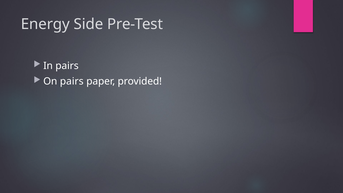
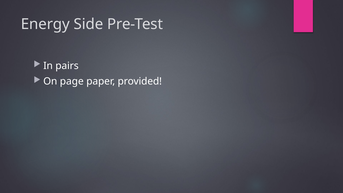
On pairs: pairs -> page (72, 81)
